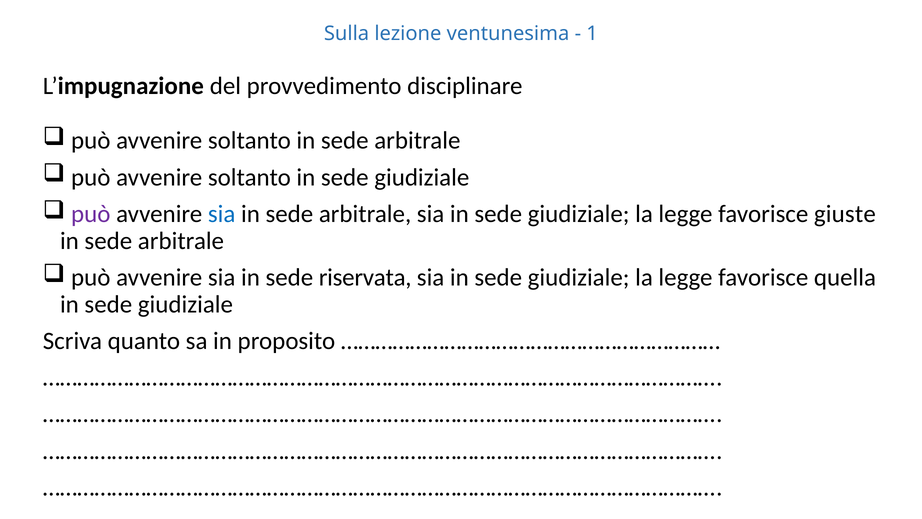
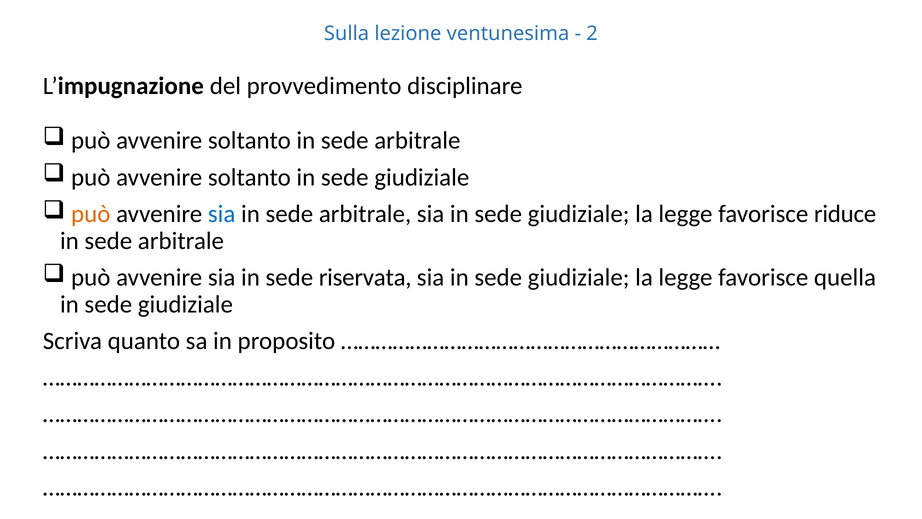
1: 1 -> 2 (592, 33)
può colour: purple -> orange (91, 214)
giuste: giuste -> riduce (845, 214)
